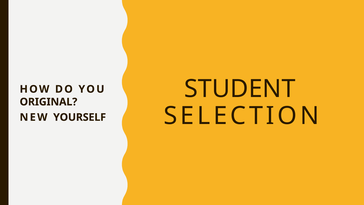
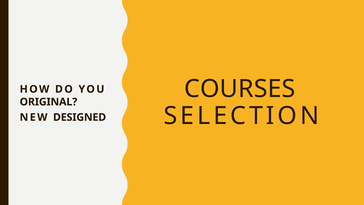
STUDENT: STUDENT -> COURSES (240, 89)
YOURSELF: YOURSELF -> DESIGNED (80, 117)
